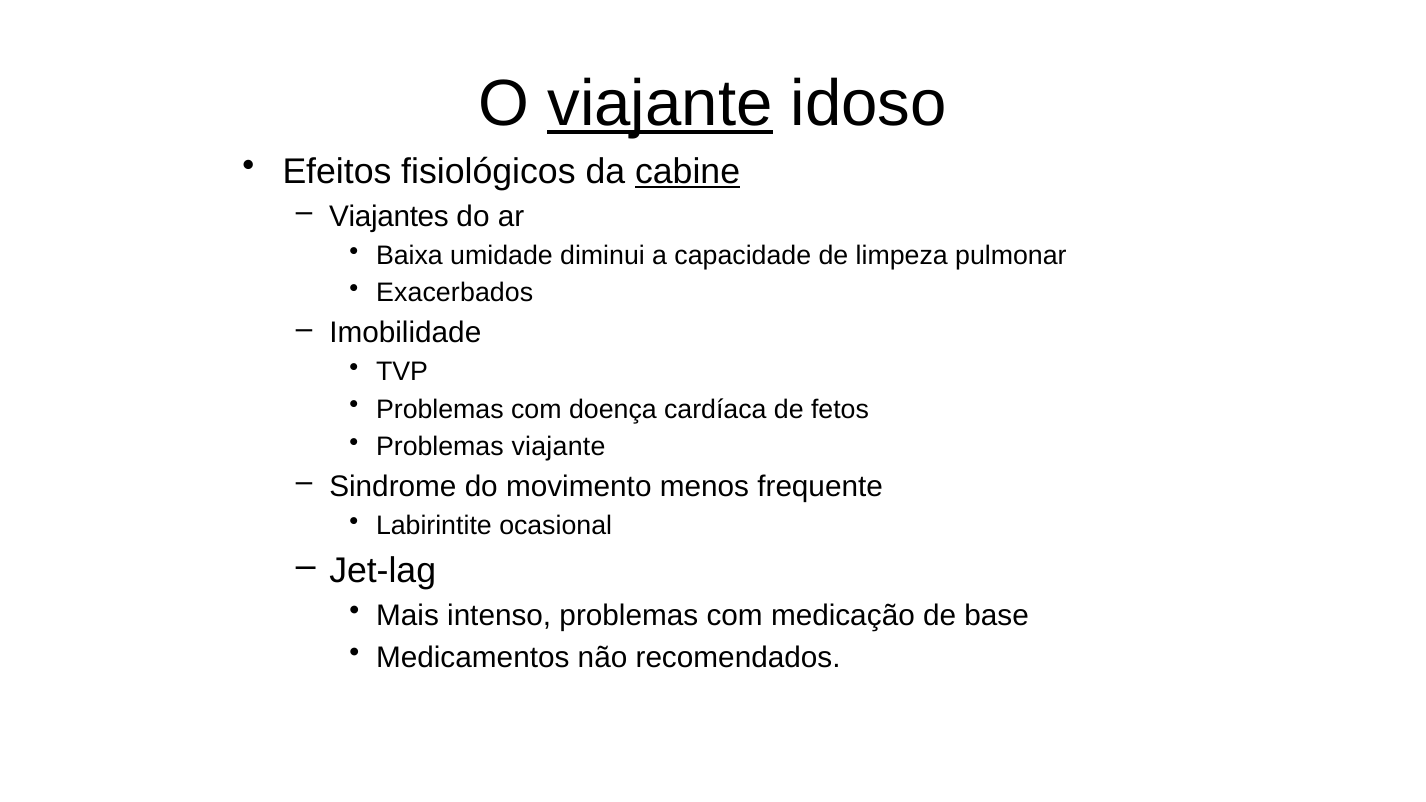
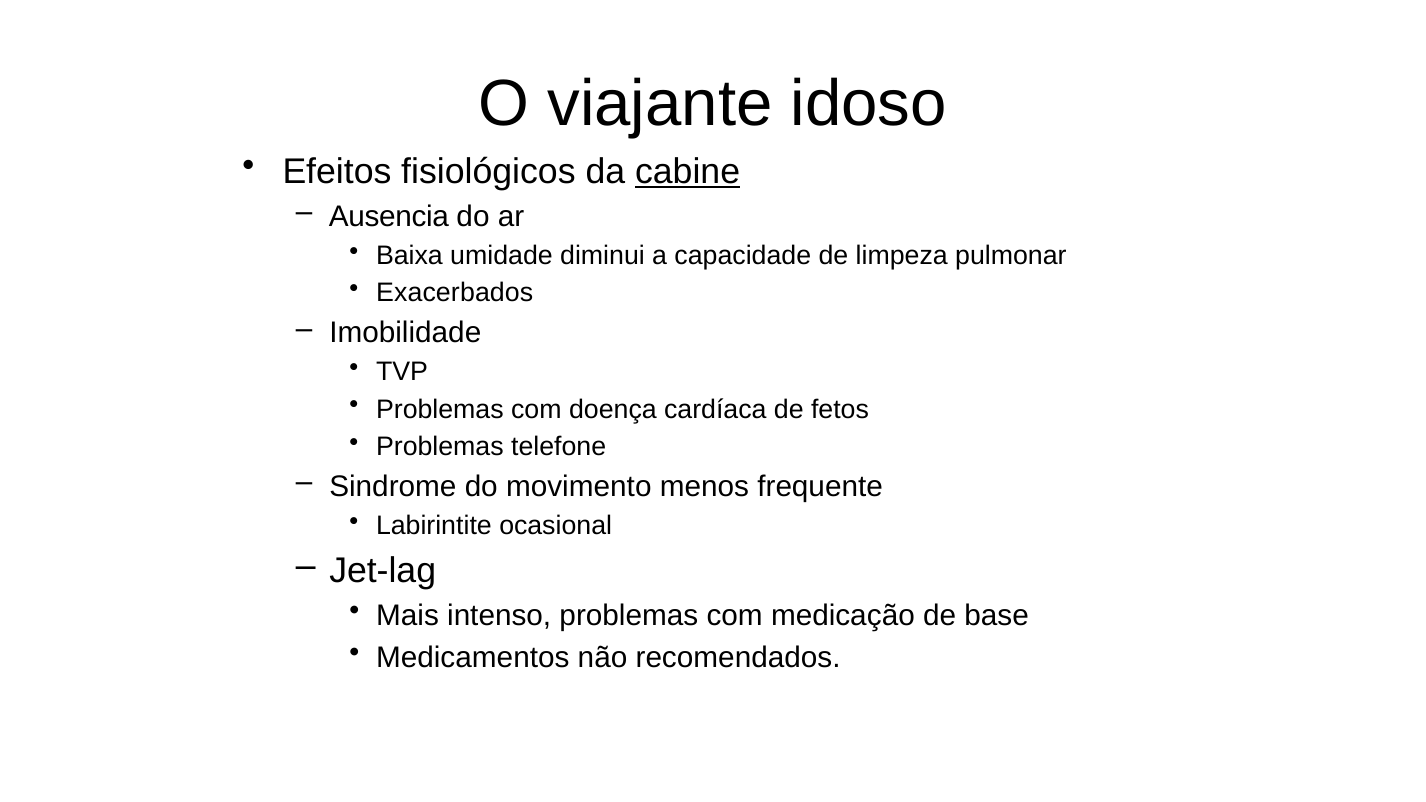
viajante underline: present -> none (660, 104)
Viajantes: Viajantes -> Ausencia (389, 217)
Problemas viajante: viajante -> telefone (559, 447)
